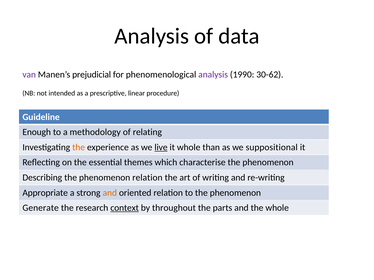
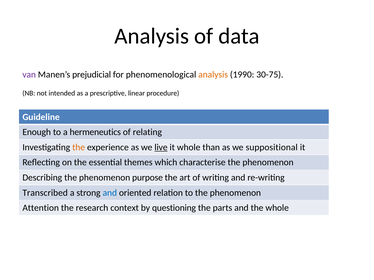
analysis colour: purple -> orange (213, 75)
30-62: 30-62 -> 30-75 (270, 75)
methodology: methodology -> hermeneutics (95, 132)
phenomenon relation: relation -> purpose (148, 178)
Appropriate: Appropriate -> Transcribed (45, 193)
and colour: orange -> blue (110, 193)
Generate: Generate -> Attention (41, 208)
context underline: present -> none (125, 208)
throughout: throughout -> questioning (174, 208)
